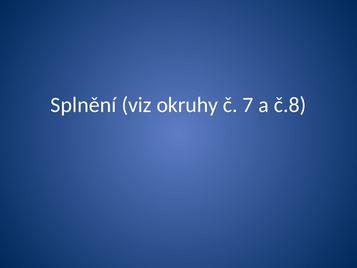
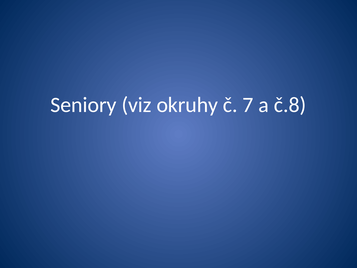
Splnění: Splnění -> Seniory (83, 105)
